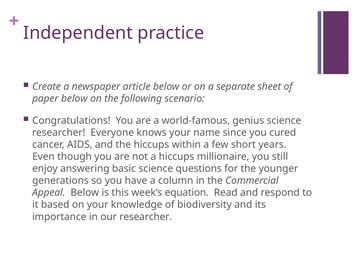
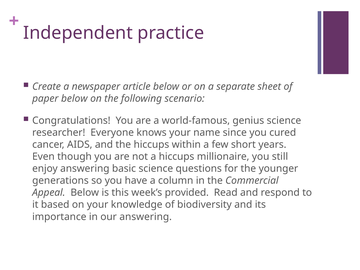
equation: equation -> provided (187, 193)
our researcher: researcher -> answering (146, 217)
